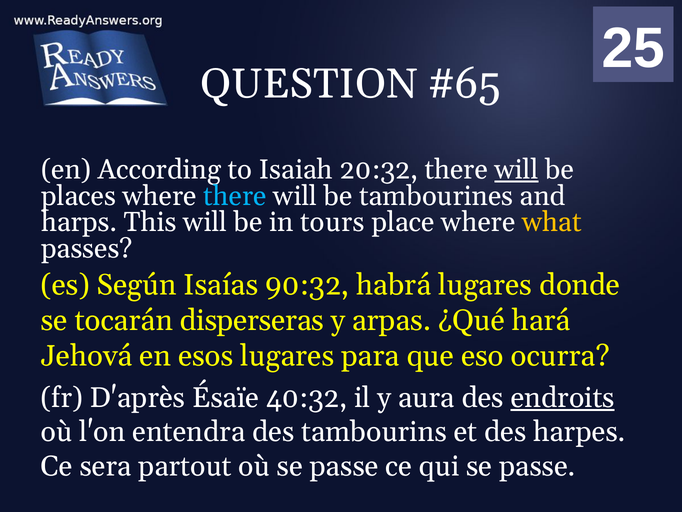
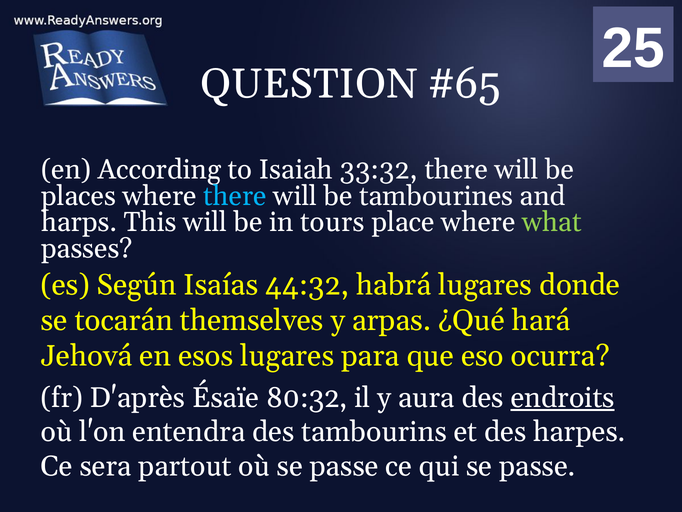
20:32: 20:32 -> 33:32 (379, 169)
will underline: present -> none (517, 169)
what colour: yellow -> light green (552, 222)
90:32: 90:32 -> 44:32 (307, 285)
disperseras: disperseras -> themselves (252, 320)
40:32: 40:32 -> 80:32 (307, 397)
